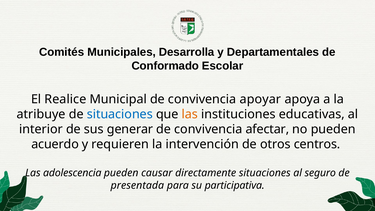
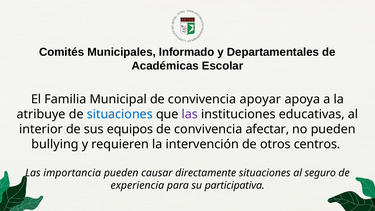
Desarrolla: Desarrolla -> Informado (187, 52)
Conformado: Conformado -> Académicas (165, 66)
Realice: Realice -> Familia (65, 99)
las colour: orange -> purple (190, 114)
generar: generar -> equipos (130, 129)
acuerdo: acuerdo -> bullying (55, 144)
adolescencia: adolescencia -> importancia (72, 173)
presentada: presentada -> experiencia (137, 185)
